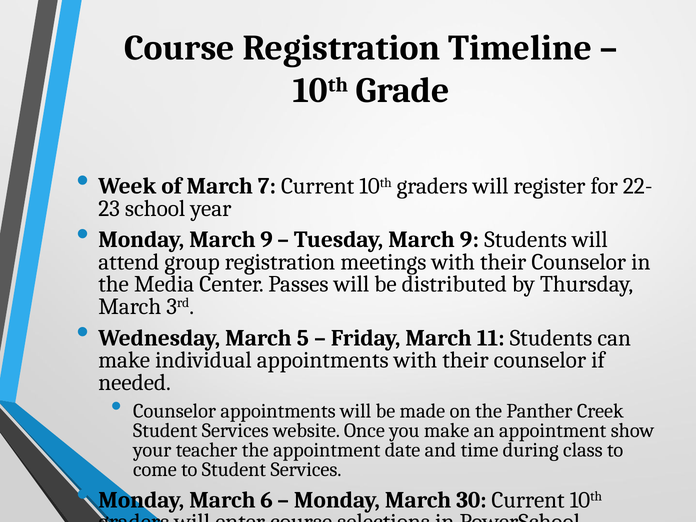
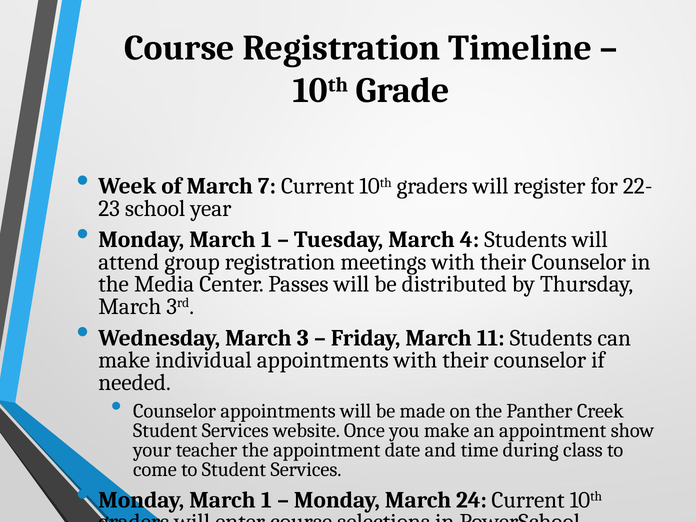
9: 9 -> 1 (266, 240)
Tuesday March 9: 9 -> 4 (469, 240)
5: 5 -> 3 (303, 338)
6: 6 -> 1 (266, 500)
30: 30 -> 24 (471, 500)
